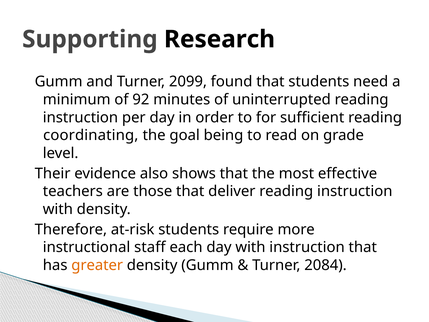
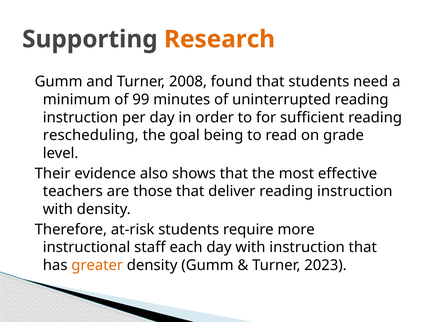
Research colour: black -> orange (220, 39)
2099: 2099 -> 2008 (188, 82)
92: 92 -> 99 (141, 99)
coordinating: coordinating -> rescheduling (91, 135)
2084: 2084 -> 2023 (325, 265)
